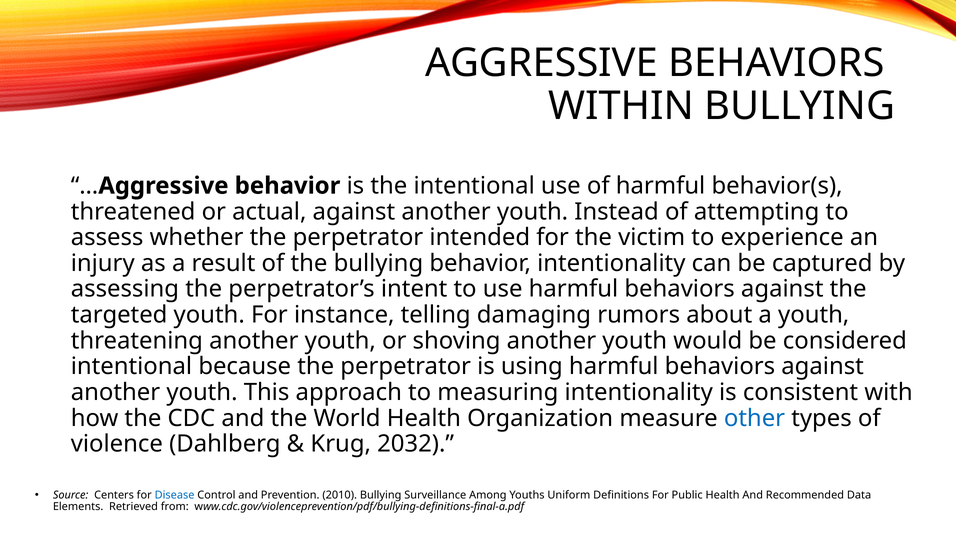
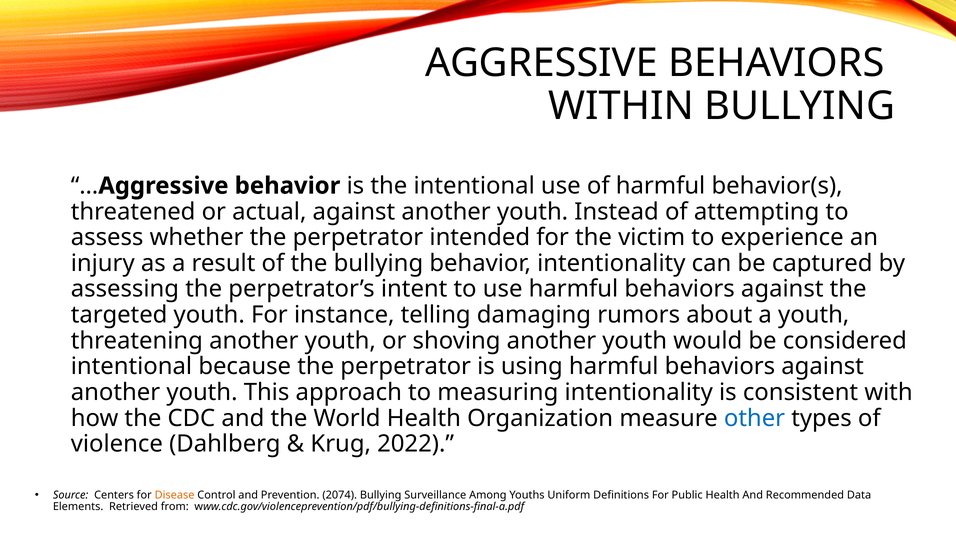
2032: 2032 -> 2022 (416, 444)
Disease colour: blue -> orange (175, 495)
2010: 2010 -> 2074 (340, 495)
